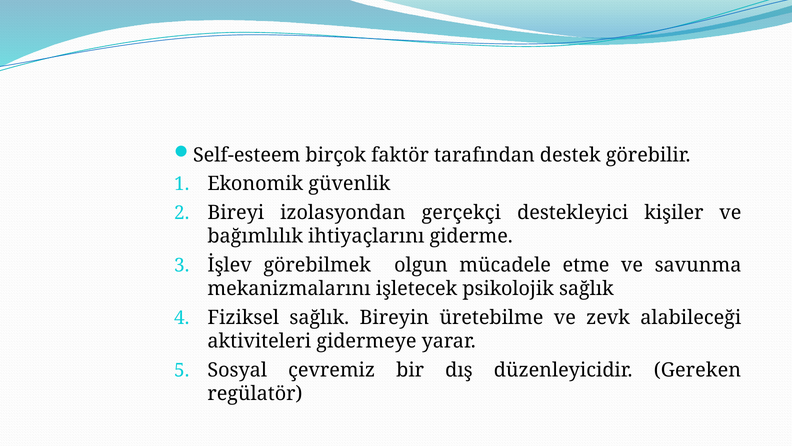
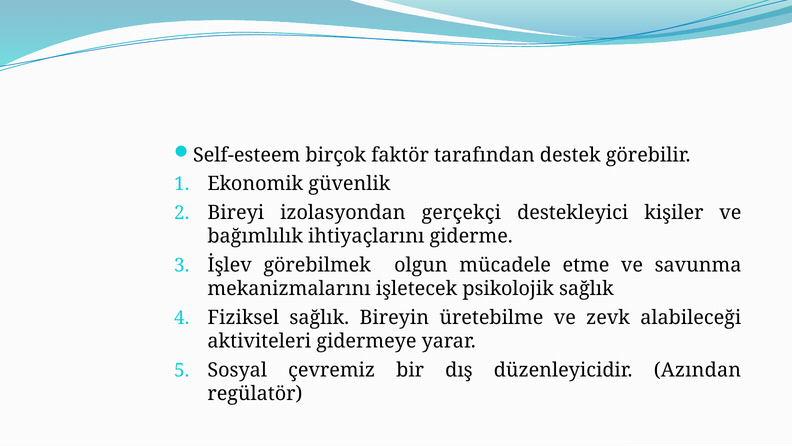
Gereken: Gereken -> Azından (697, 370)
